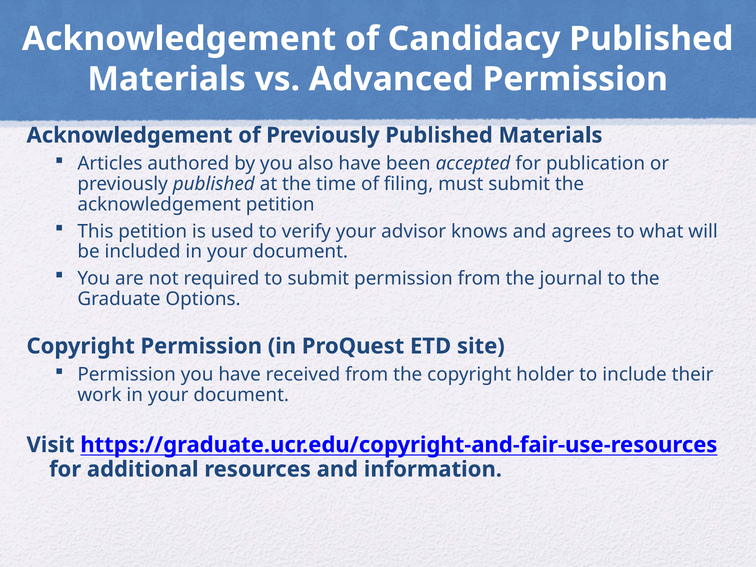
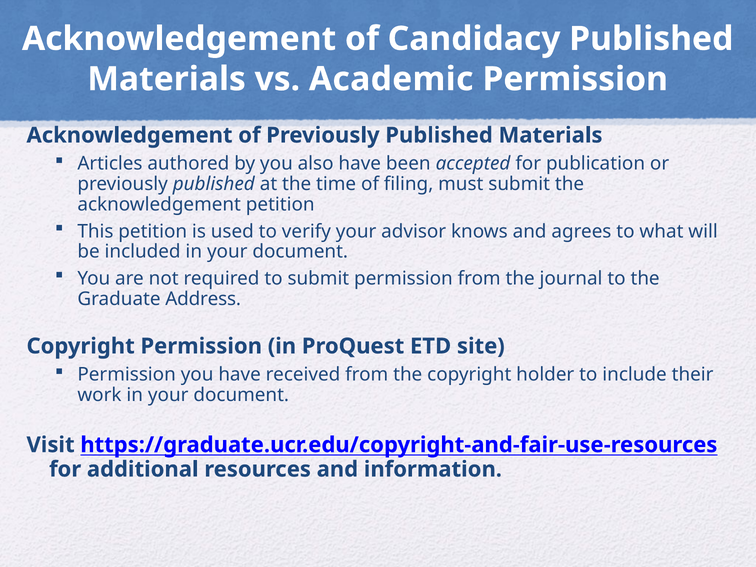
Advanced: Advanced -> Academic (391, 79)
Options: Options -> Address (203, 299)
